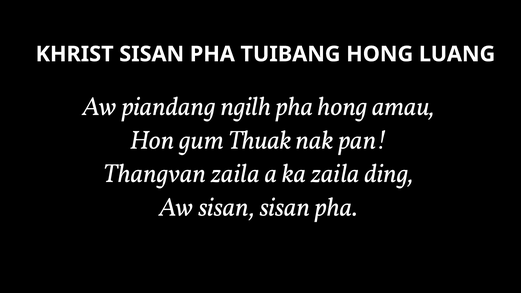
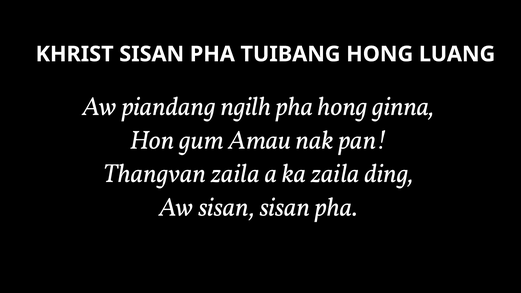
amau: amau -> ginna (403, 107)
Thuak: Thuak -> Amau (260, 140)
